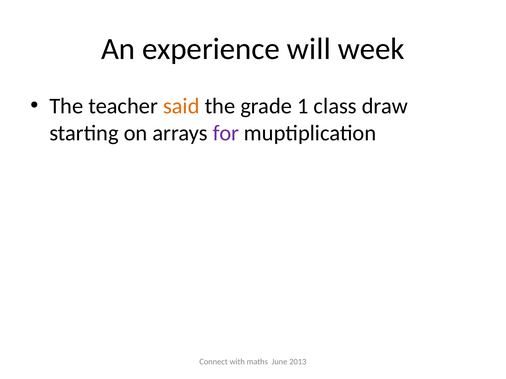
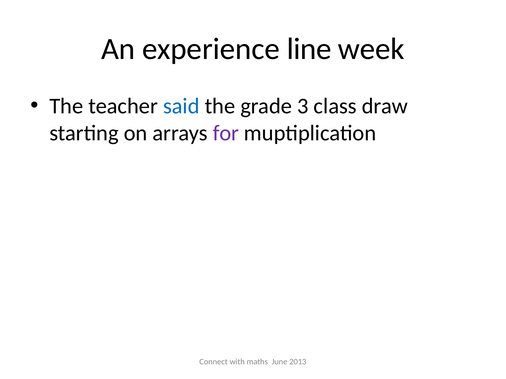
will: will -> line (309, 49)
said colour: orange -> blue (181, 106)
1: 1 -> 3 (303, 106)
